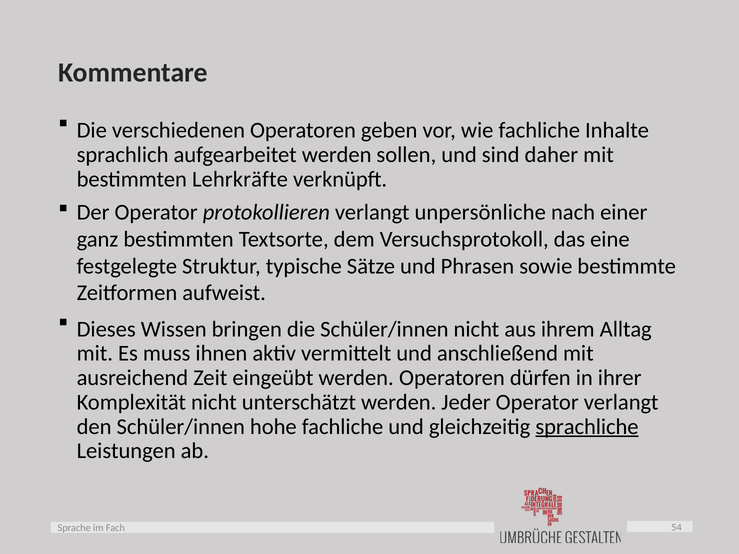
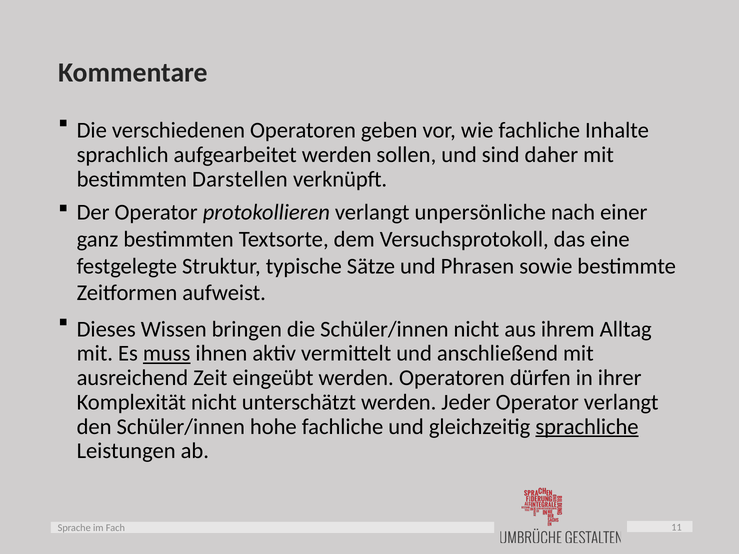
Lehrkräfte: Lehrkräfte -> Darstellen (240, 179)
muss underline: none -> present (167, 354)
54: 54 -> 11 (677, 527)
